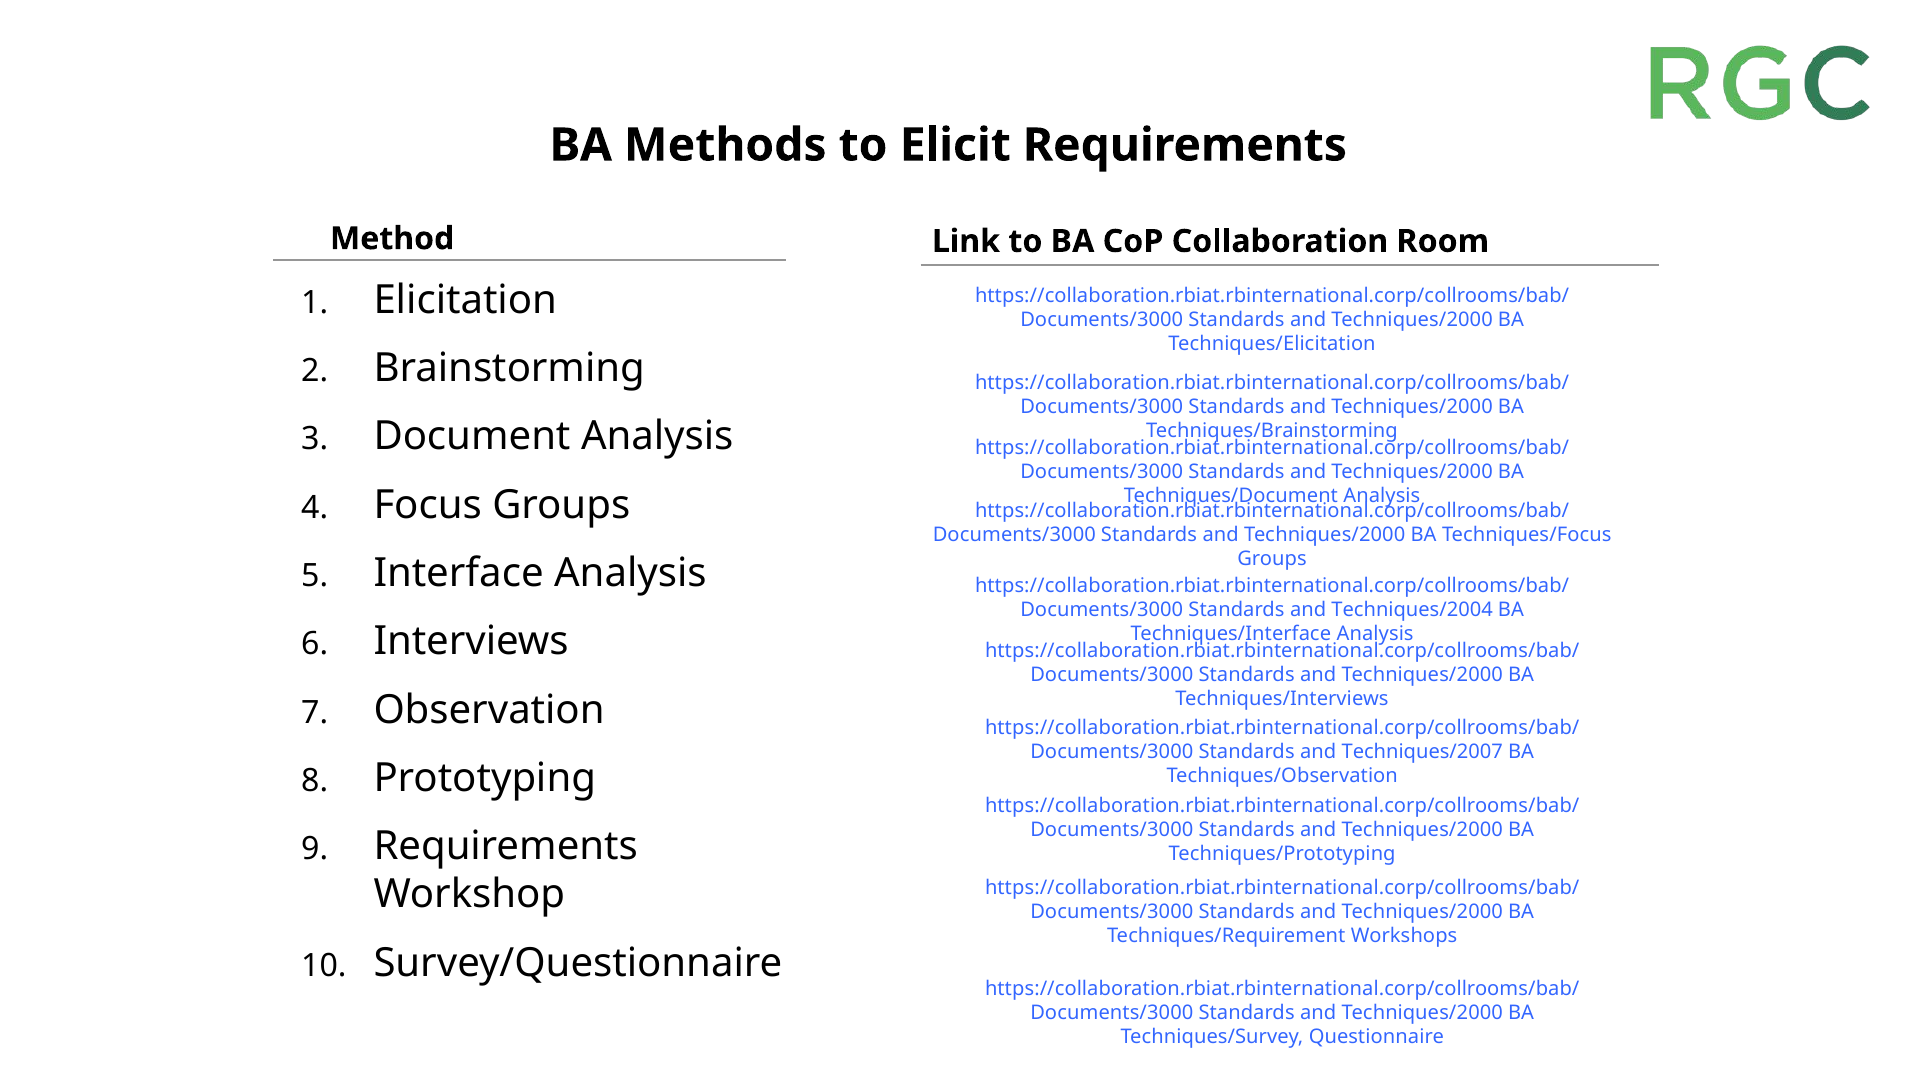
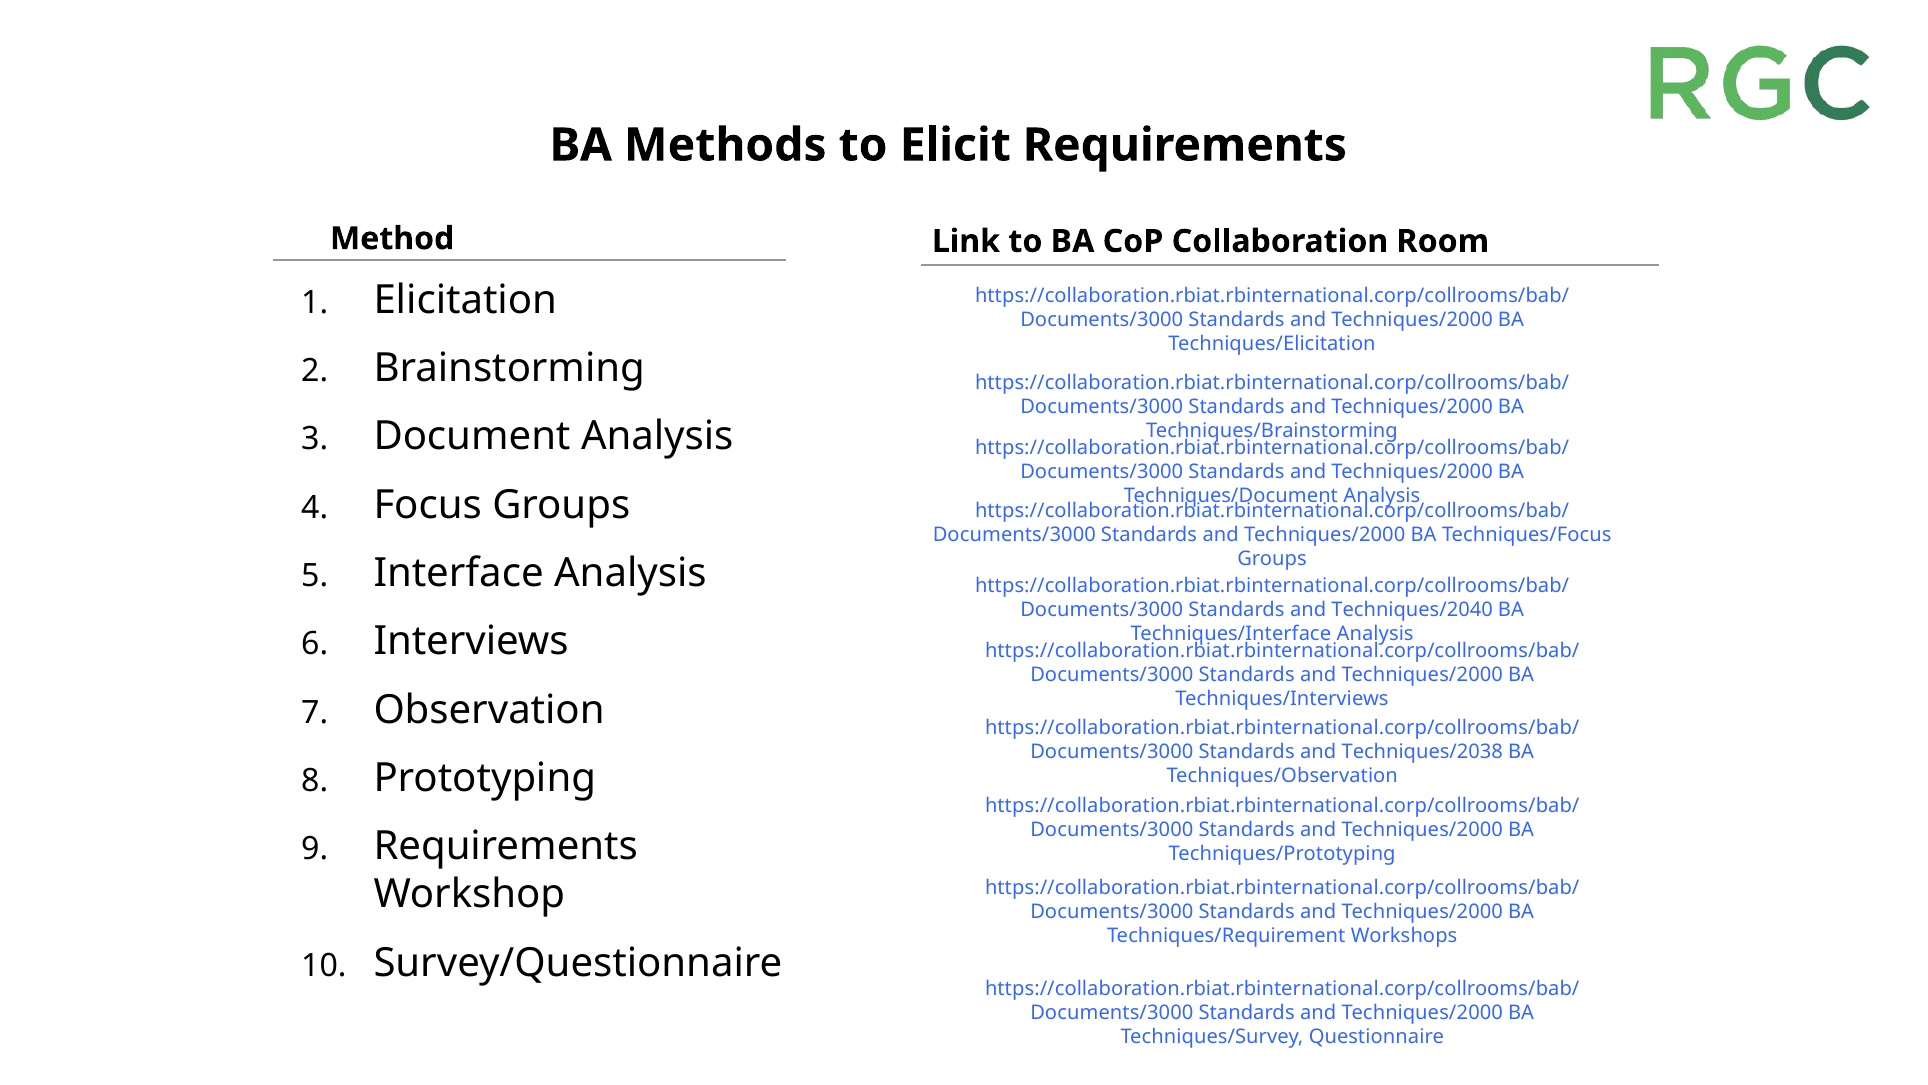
Techniques/2004: Techniques/2004 -> Techniques/2040 (1412, 610)
Techniques/2007: Techniques/2007 -> Techniques/2038 (1422, 752)
